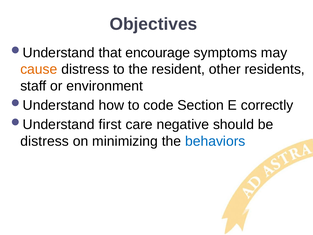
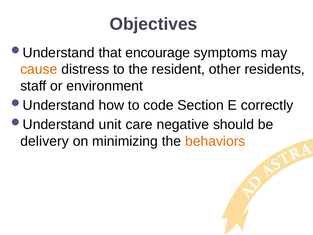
first: first -> unit (110, 124)
distress: distress -> delivery (45, 141)
behaviors colour: blue -> orange (215, 141)
